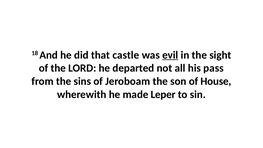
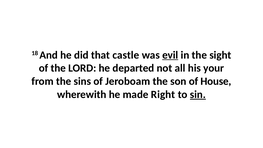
pass: pass -> your (214, 68)
Leper: Leper -> Right (163, 94)
sin underline: none -> present (198, 94)
